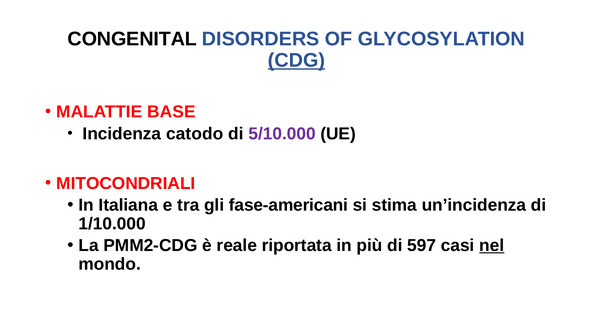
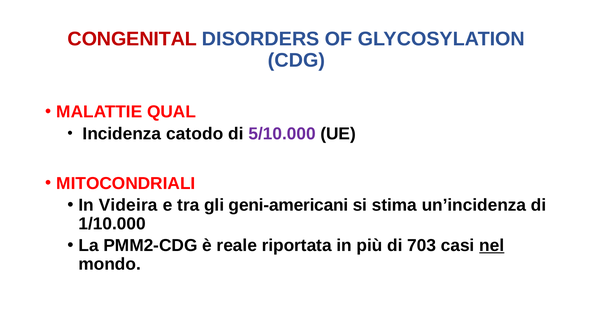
CONGENITAL colour: black -> red (132, 39)
CDG underline: present -> none (296, 61)
BASE: BASE -> QUAL (172, 112)
Italiana: Italiana -> Videira (128, 205)
fase-americani: fase-americani -> geni-americani (289, 205)
597: 597 -> 703 (422, 246)
